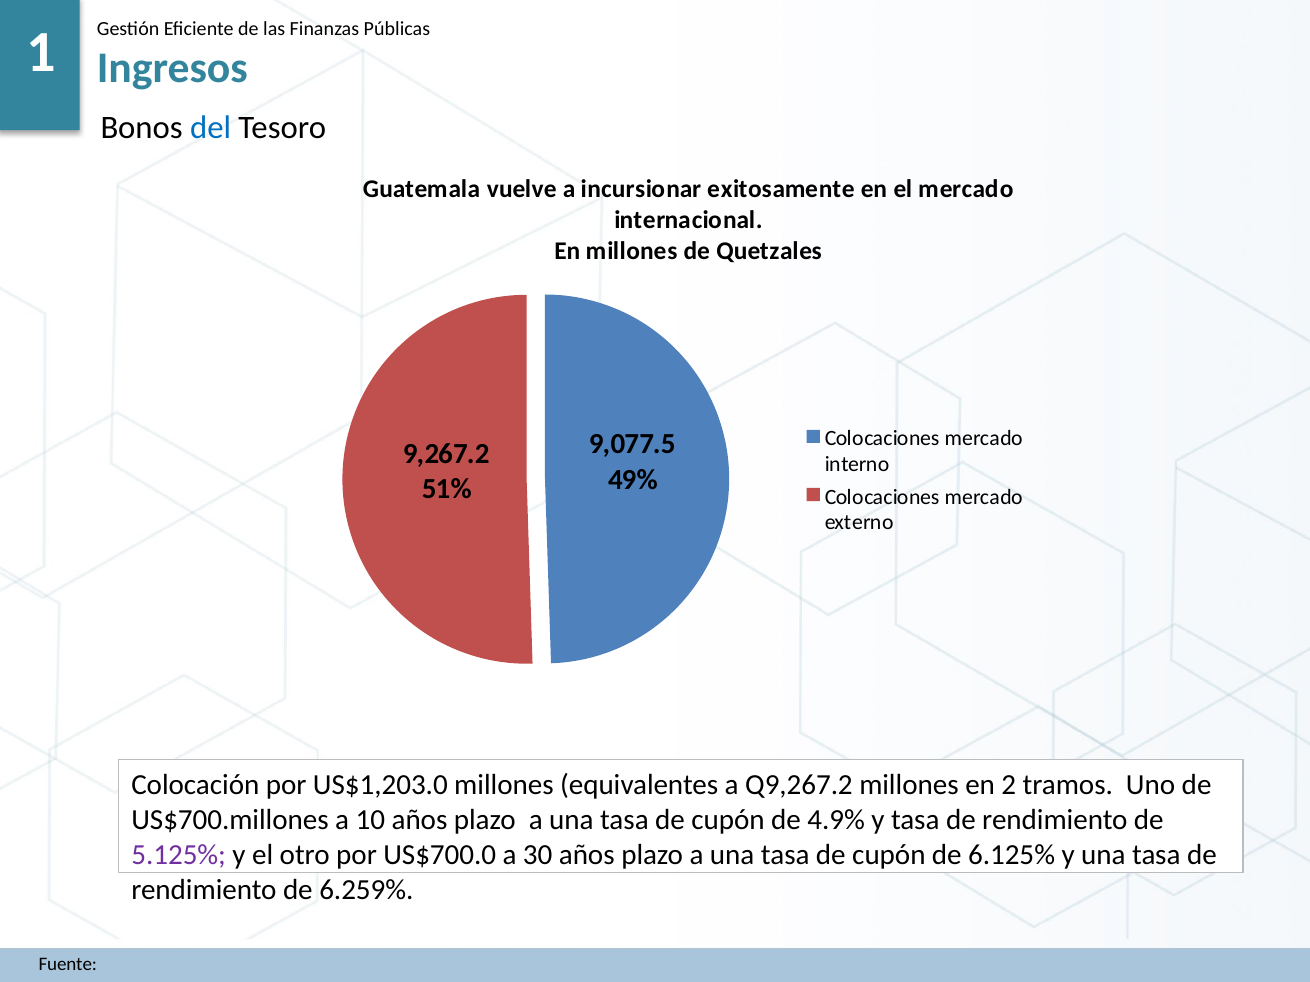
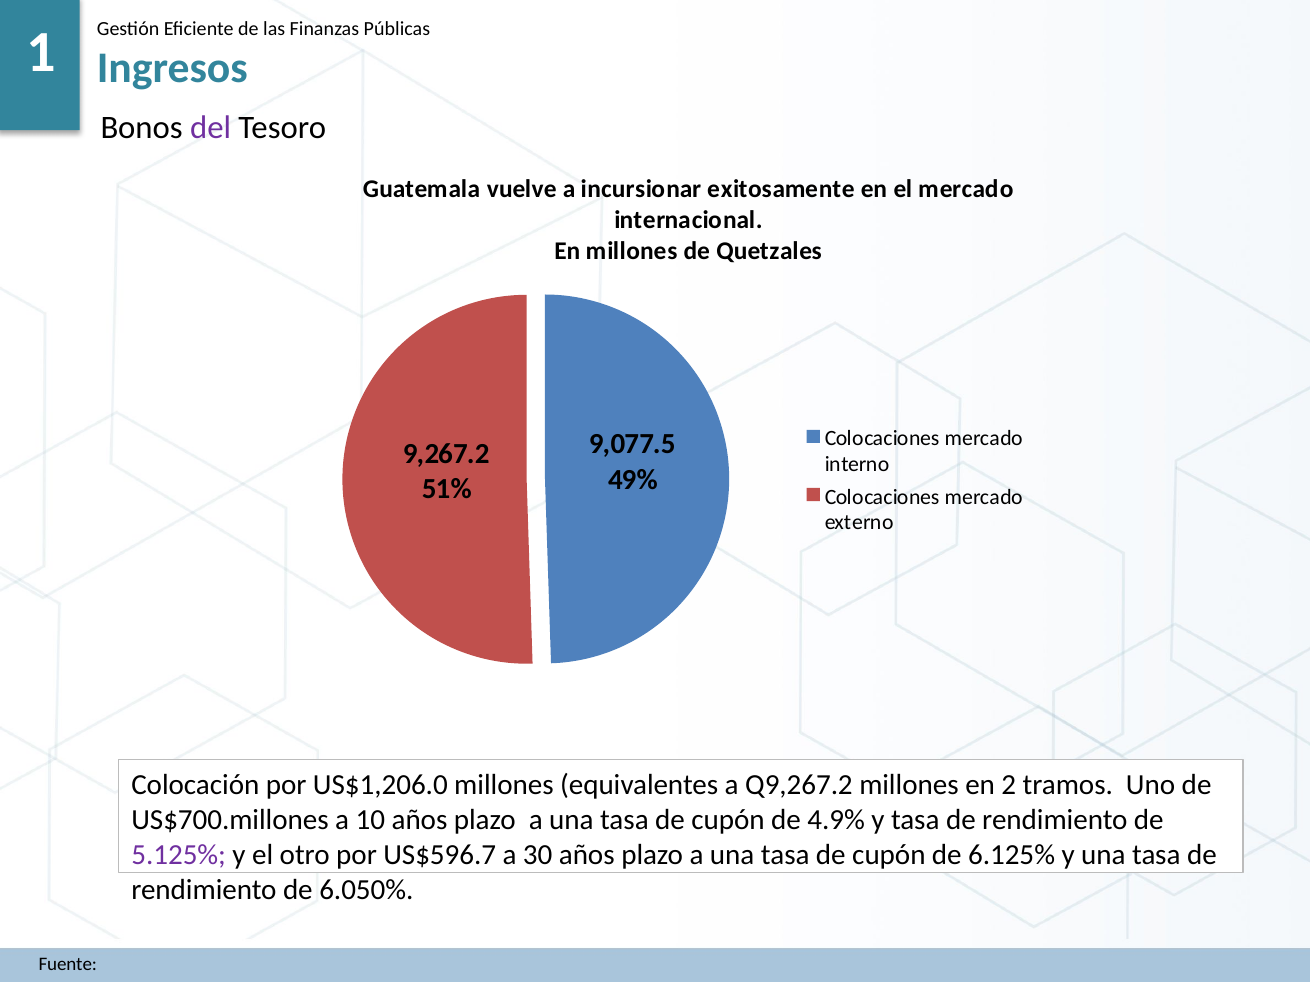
del colour: blue -> purple (211, 128)
US$1,203.0: US$1,203.0 -> US$1,206.0 (380, 786)
US$700.0: US$700.0 -> US$596.7 (440, 855)
6.259%: 6.259% -> 6.050% (366, 890)
